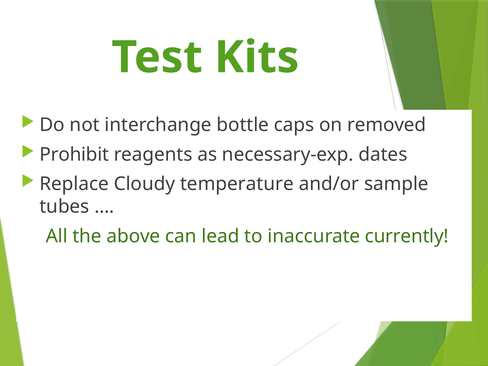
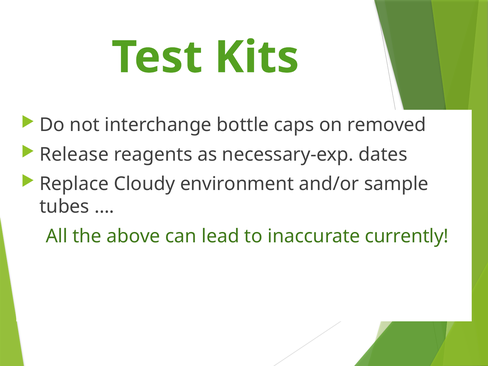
Prohibit: Prohibit -> Release (74, 154)
temperature: temperature -> environment (237, 184)
